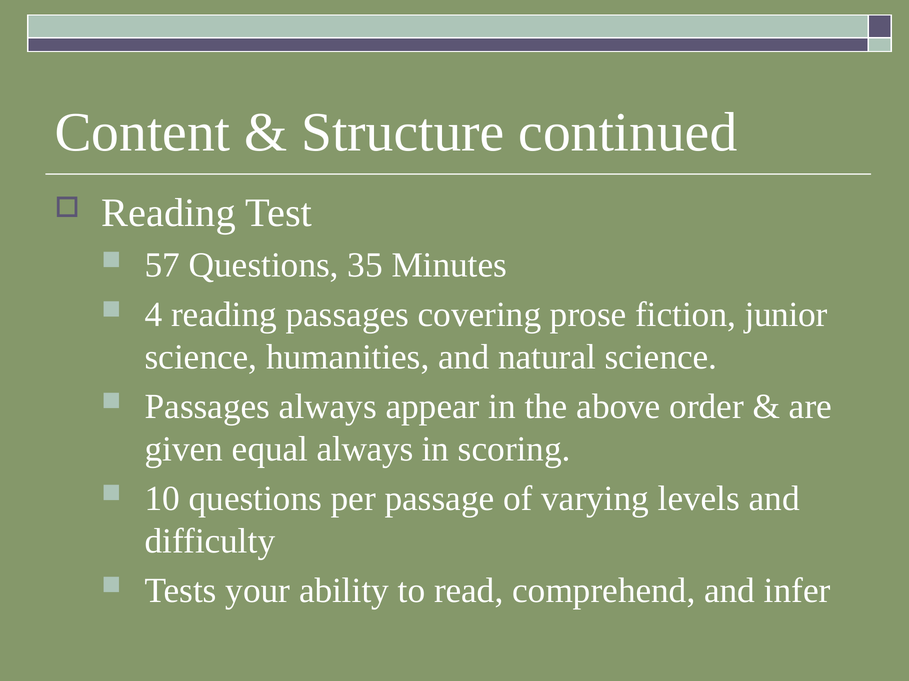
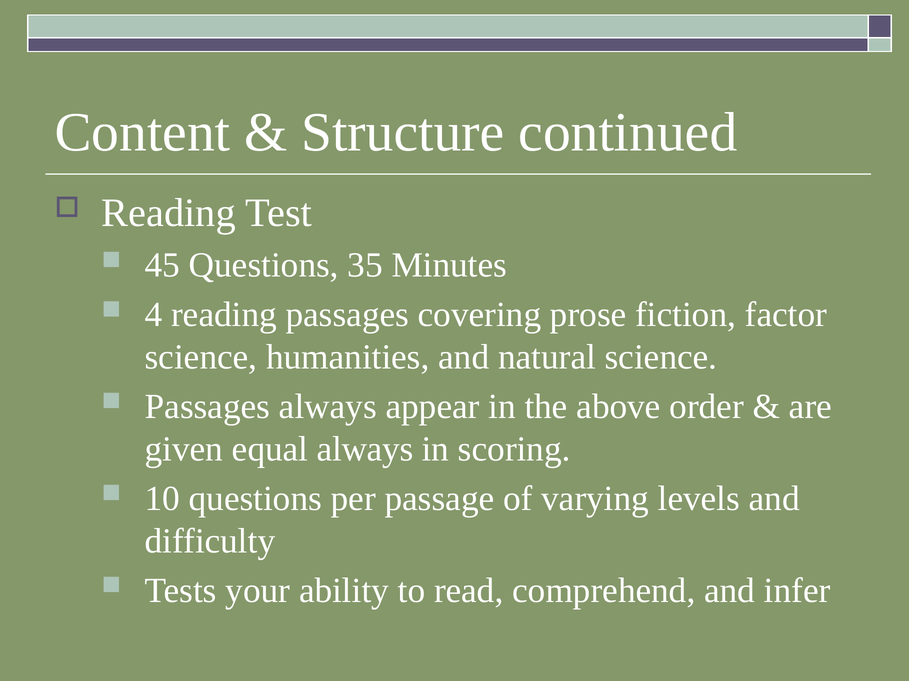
57: 57 -> 45 (162, 266)
junior: junior -> factor (786, 315)
